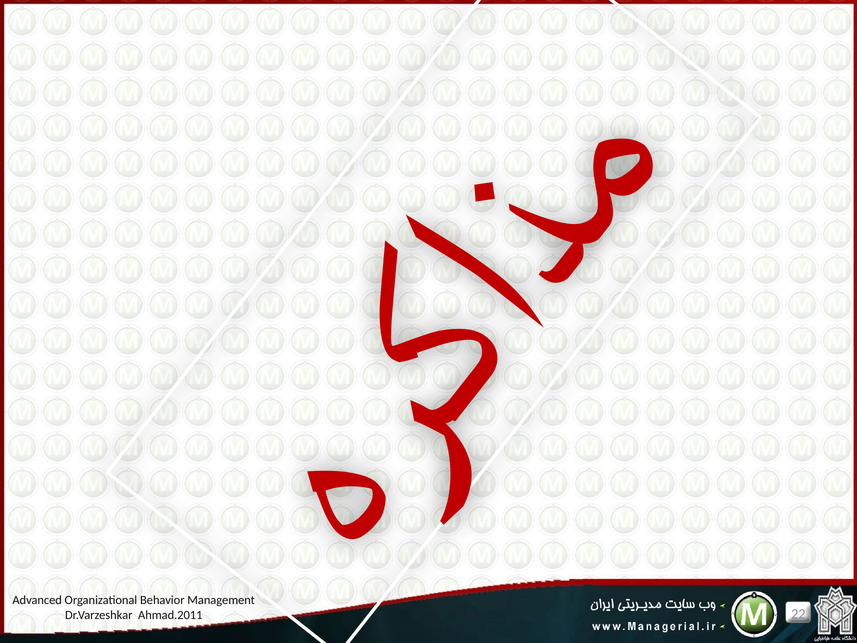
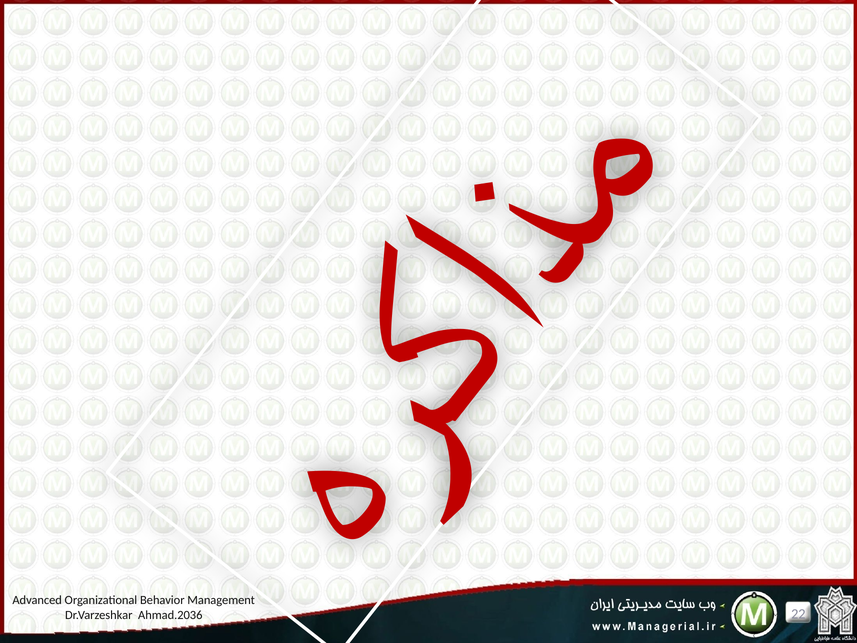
Ahmad.2011: Ahmad.2011 -> Ahmad.2036 (170, 615)
